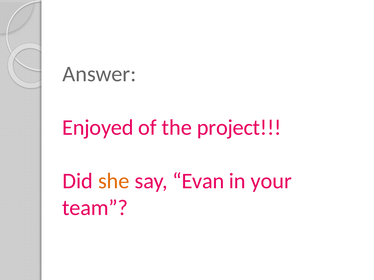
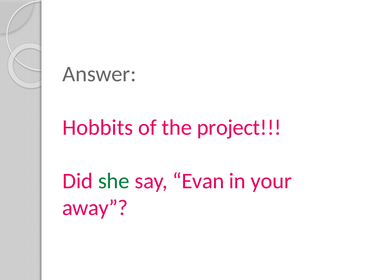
Enjoyed: Enjoyed -> Hobbits (98, 128)
she colour: orange -> green (114, 181)
team: team -> away (95, 208)
